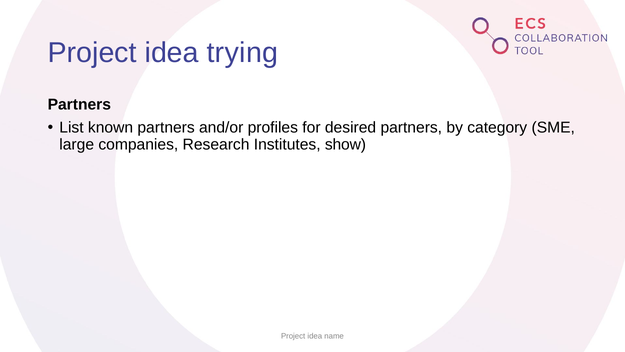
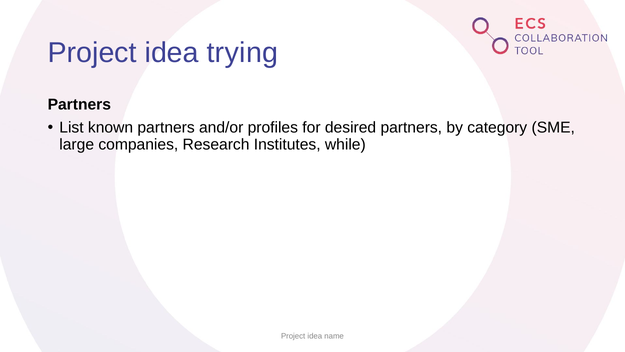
show: show -> while (345, 145)
